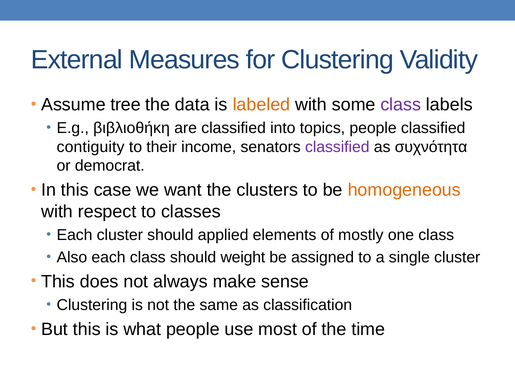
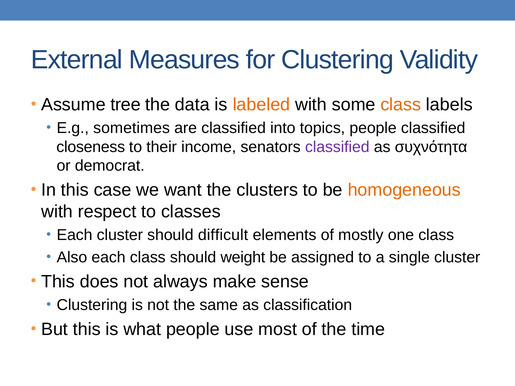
class colour: purple -> orange (401, 105)
βιβλιοθήκη: βιβλιοθήκη -> sometimes (132, 128)
contiguity: contiguity -> closeness (91, 147)
applied: applied -> difficult (223, 235)
